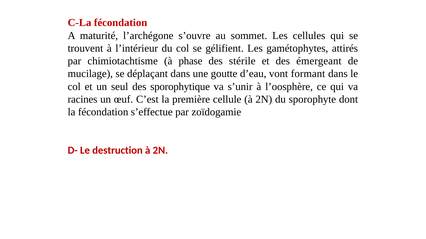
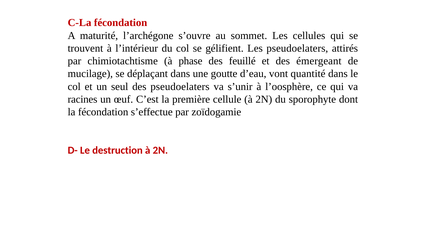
Les gamétophytes: gamétophytes -> pseudoelaters (297, 48)
stérile: stérile -> feuillé (242, 61)
formant: formant -> quantité (308, 74)
des sporophytique: sporophytique -> pseudoelaters (180, 87)
